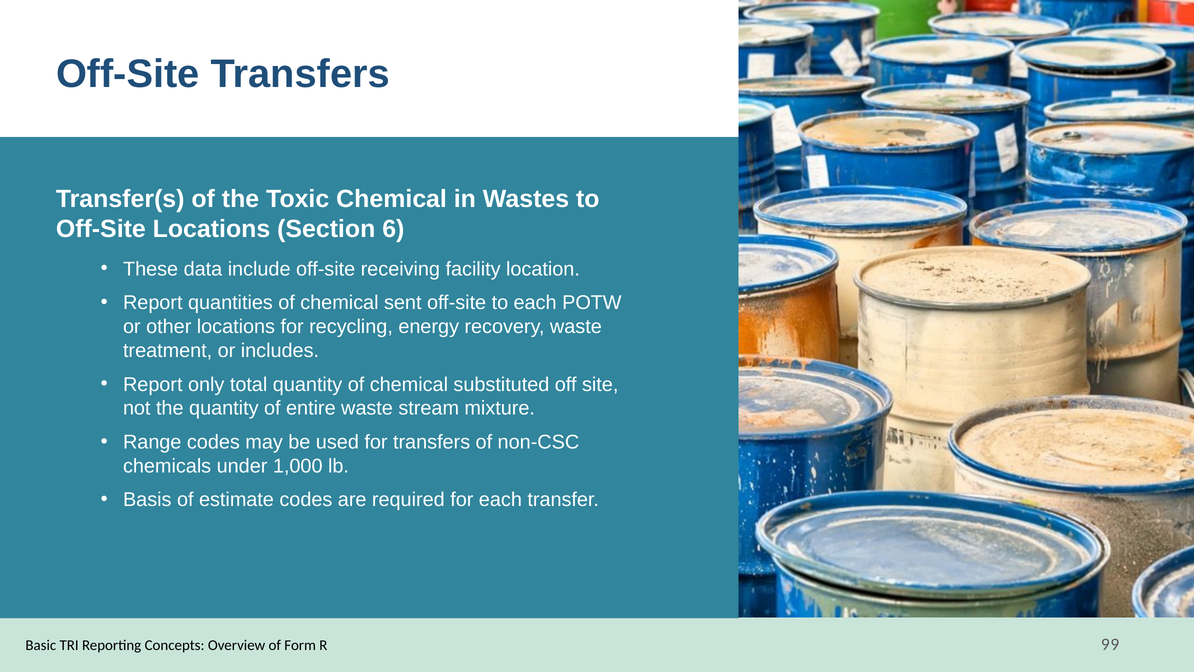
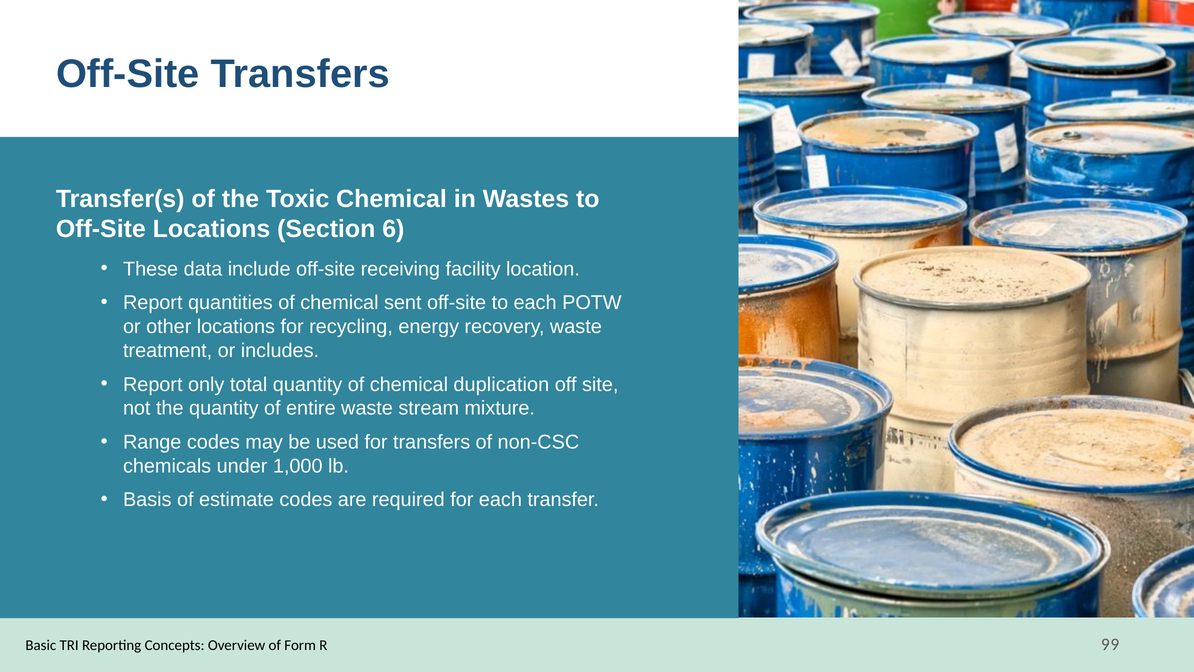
substituted: substituted -> duplication (501, 384)
